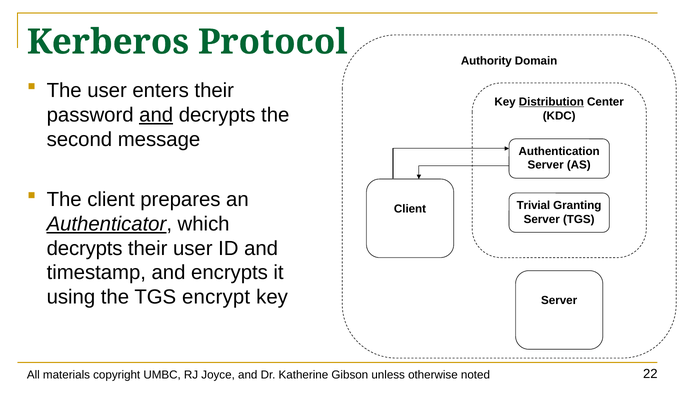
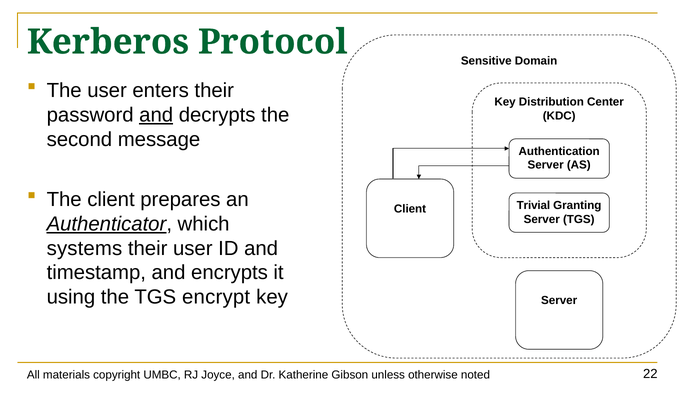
Authority: Authority -> Sensitive (486, 61)
Distribution underline: present -> none (551, 102)
decrypts: decrypts -> systems (84, 248)
